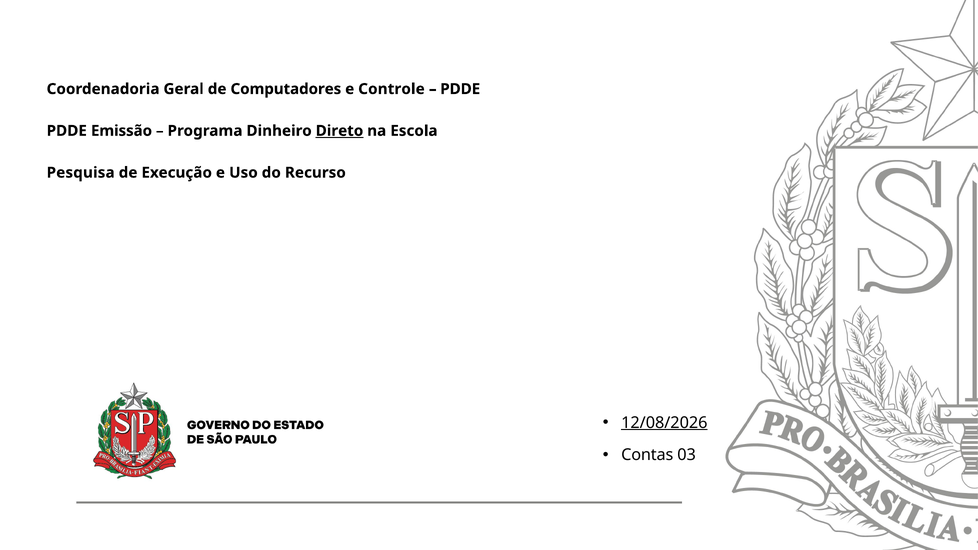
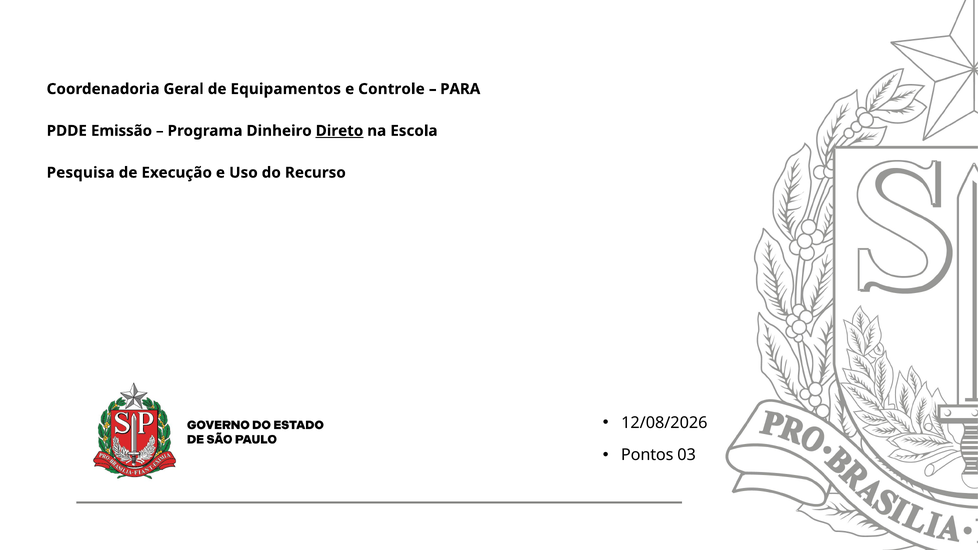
Computadores: Computadores -> Equipamentos (286, 89)
PDDE: PDDE -> PARA (460, 89)
12/08/2026 underline: present -> none (664, 423)
Contas: Contas -> Pontos (647, 455)
